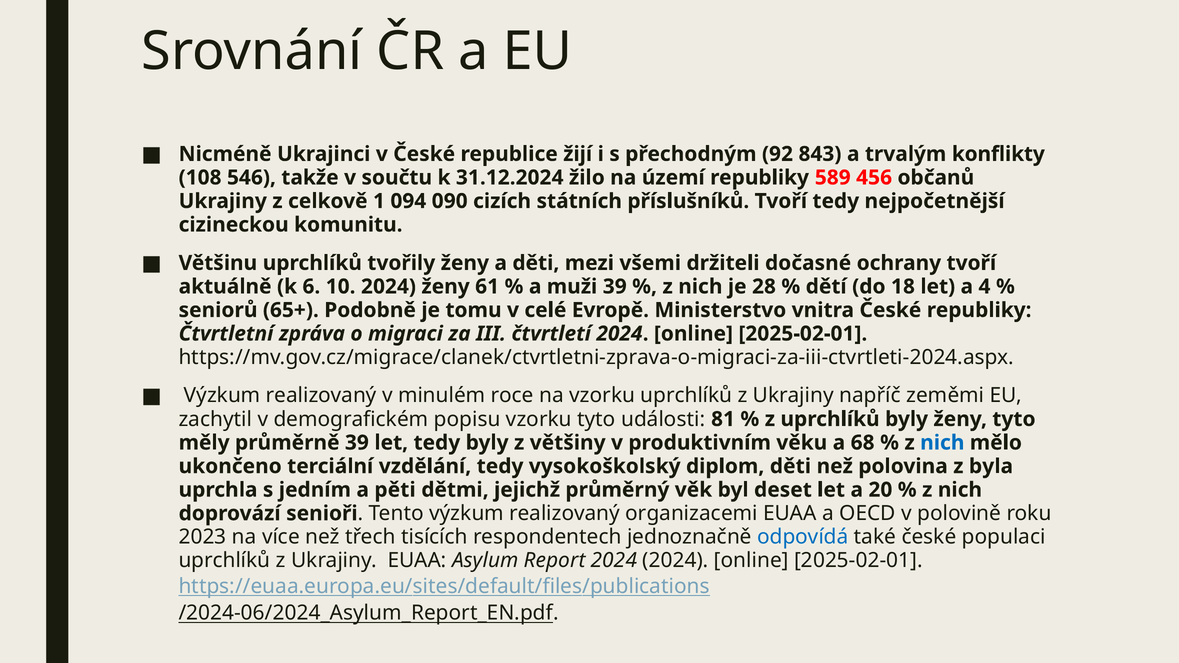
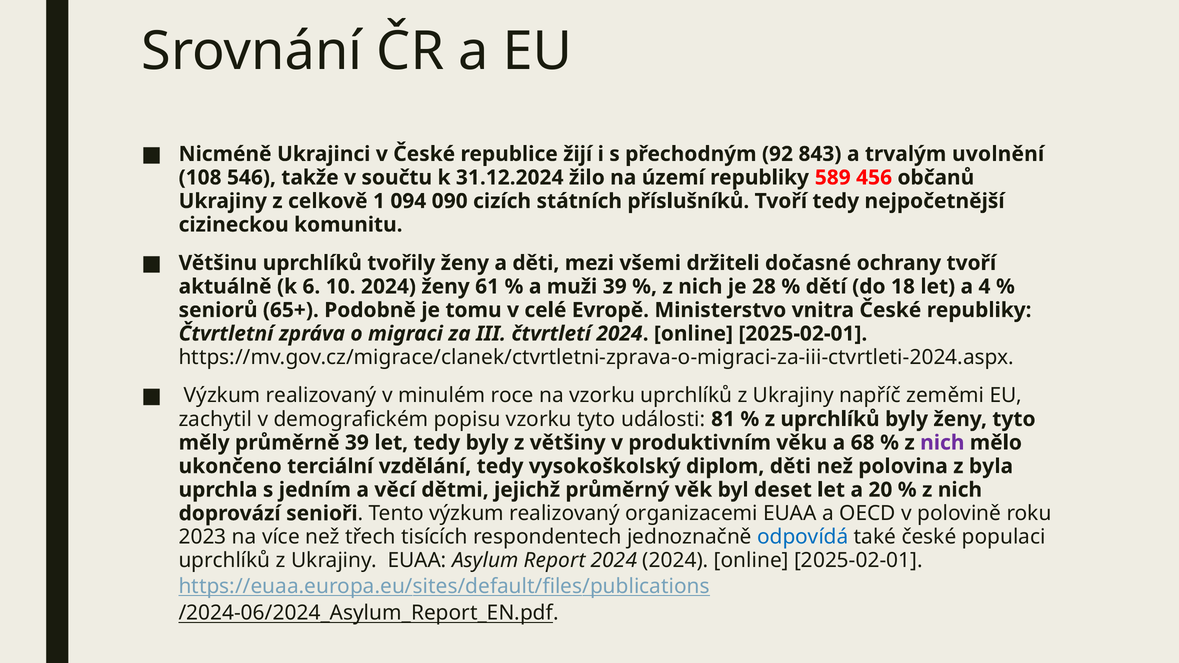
konflikty: konflikty -> uvolnění (998, 154)
nich colour: blue -> purple (942, 443)
pěti: pěti -> věcí (395, 490)
